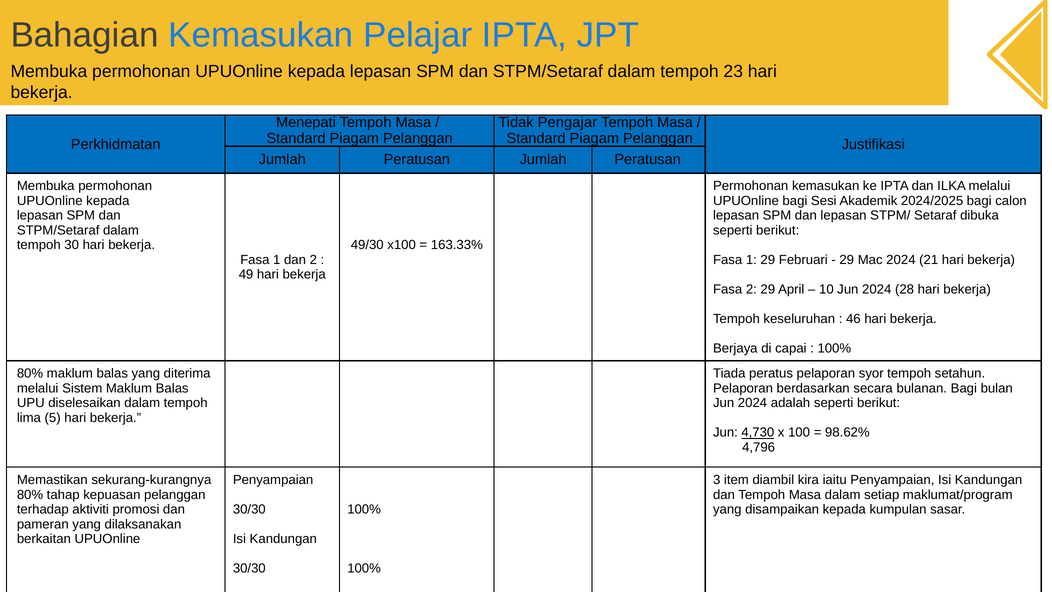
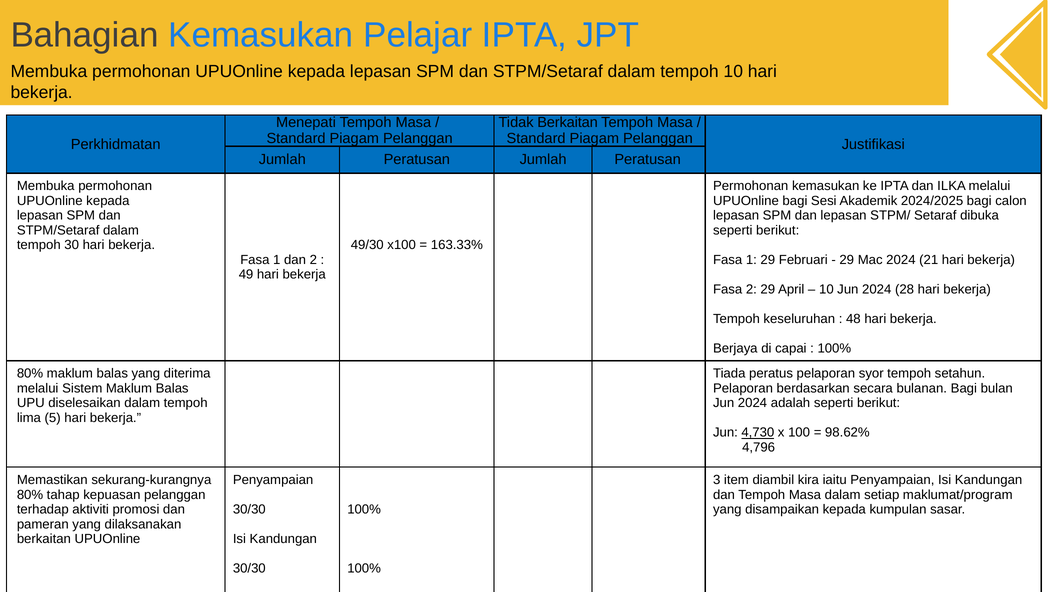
tempoh 23: 23 -> 10 (733, 71)
Tidak Pengajar: Pengajar -> Berkaitan (568, 123)
46: 46 -> 48 (853, 319)
